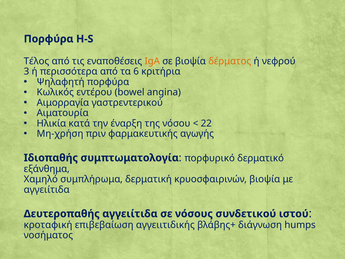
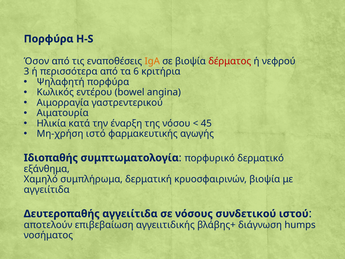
Τέλος: Τέλος -> Όσον (36, 61)
δέρματος colour: orange -> red (230, 61)
22: 22 -> 45 (206, 123)
πριν: πριν -> ιστό (96, 134)
κροταφική: κροταφική -> αποτελούν (48, 225)
